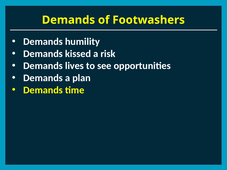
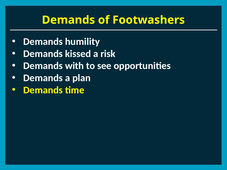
lives: lives -> with (74, 66)
